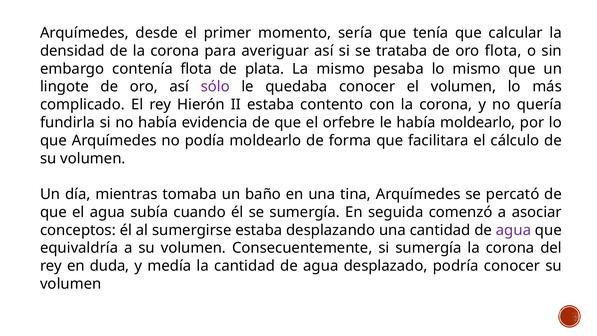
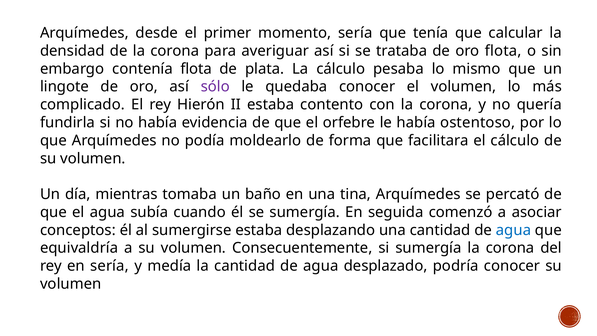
La mismo: mismo -> cálculo (341, 69)
había moldearlo: moldearlo -> ostentoso (478, 123)
agua colour: purple -> blue (514, 230)
en duda: duda -> sería (109, 266)
